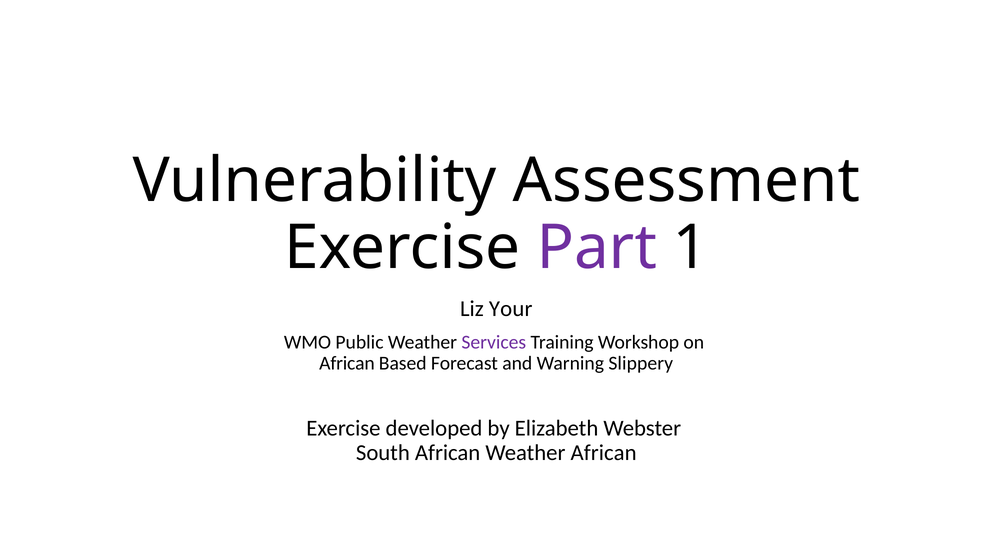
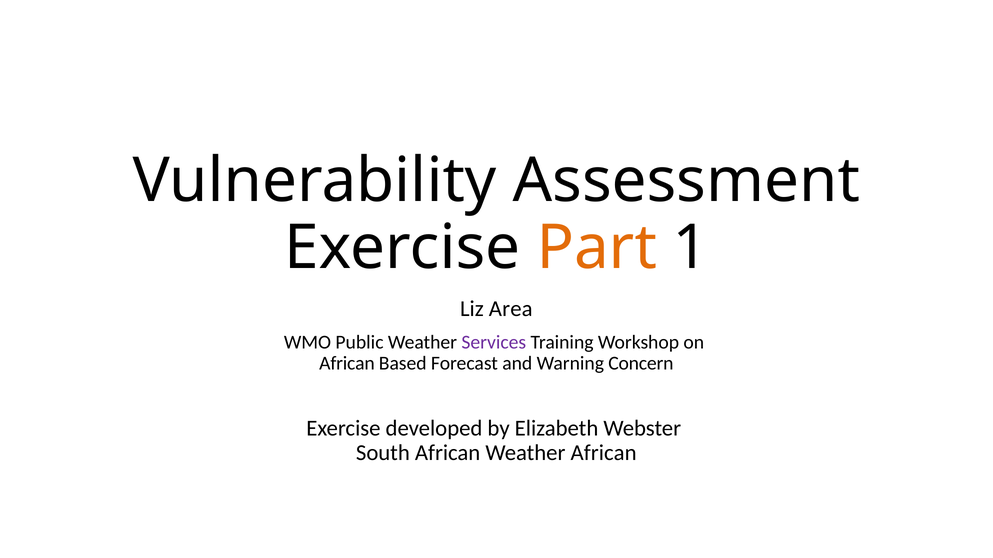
Part colour: purple -> orange (597, 248)
Your: Your -> Area (511, 309)
Slippery: Slippery -> Concern (641, 364)
